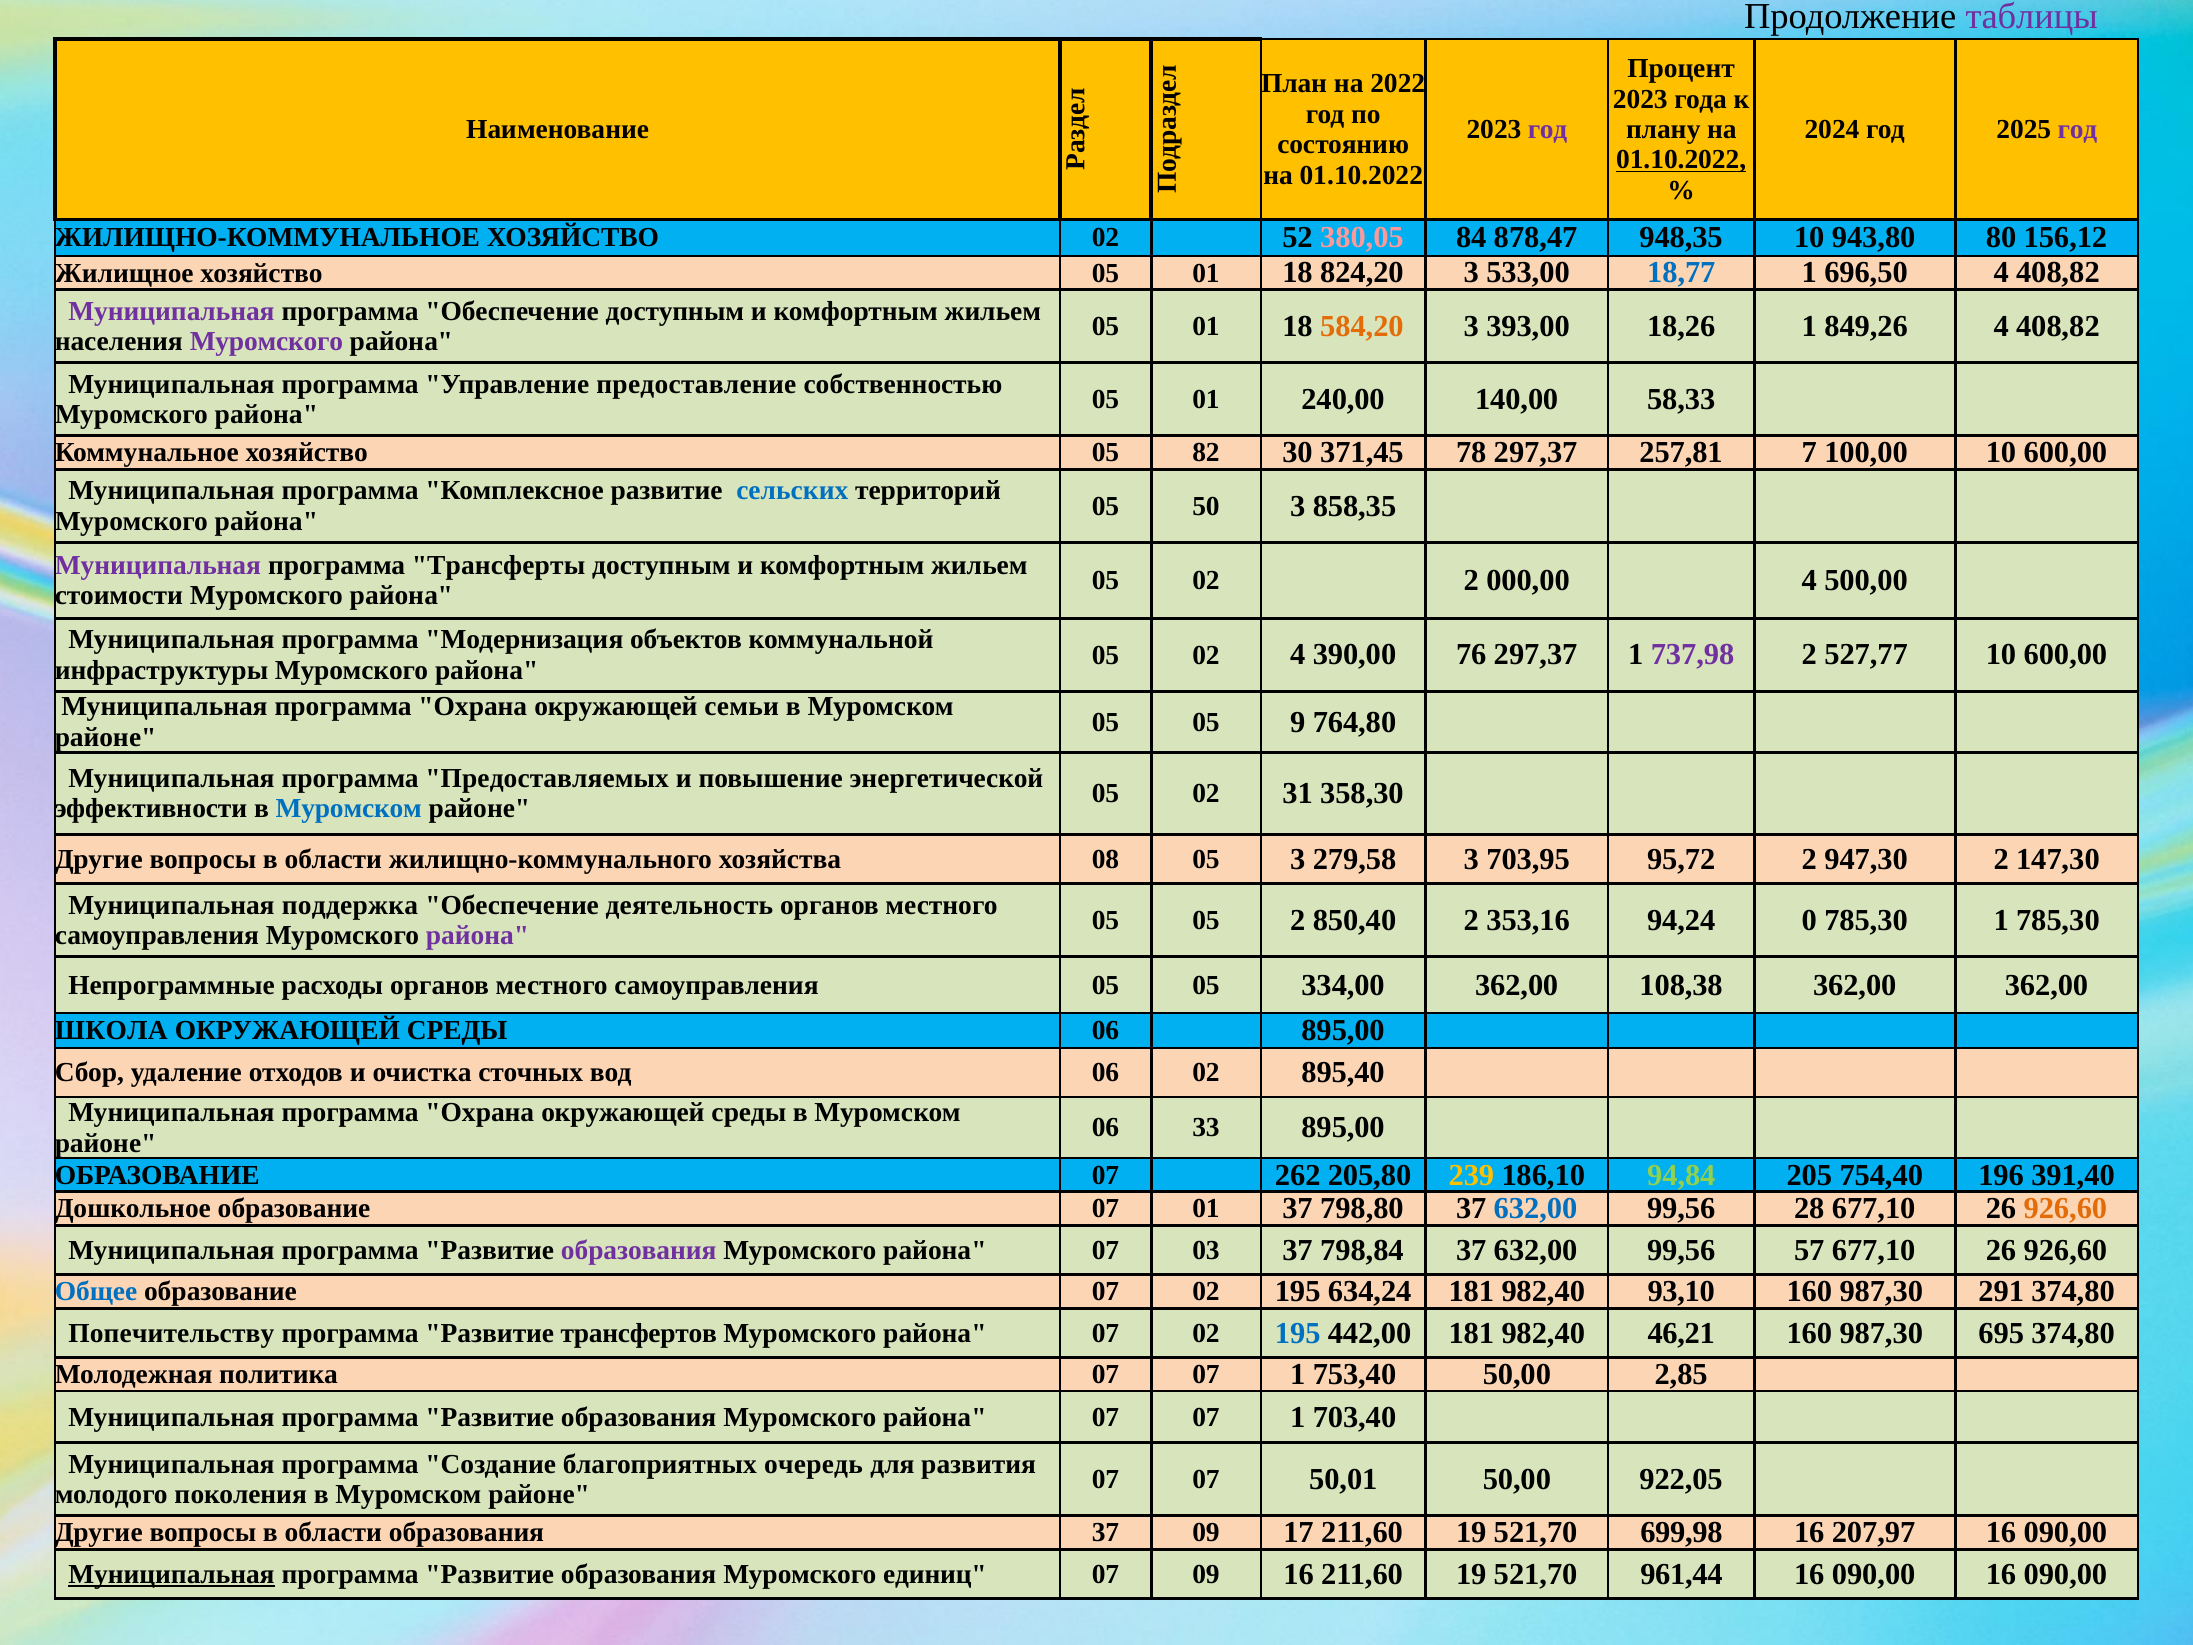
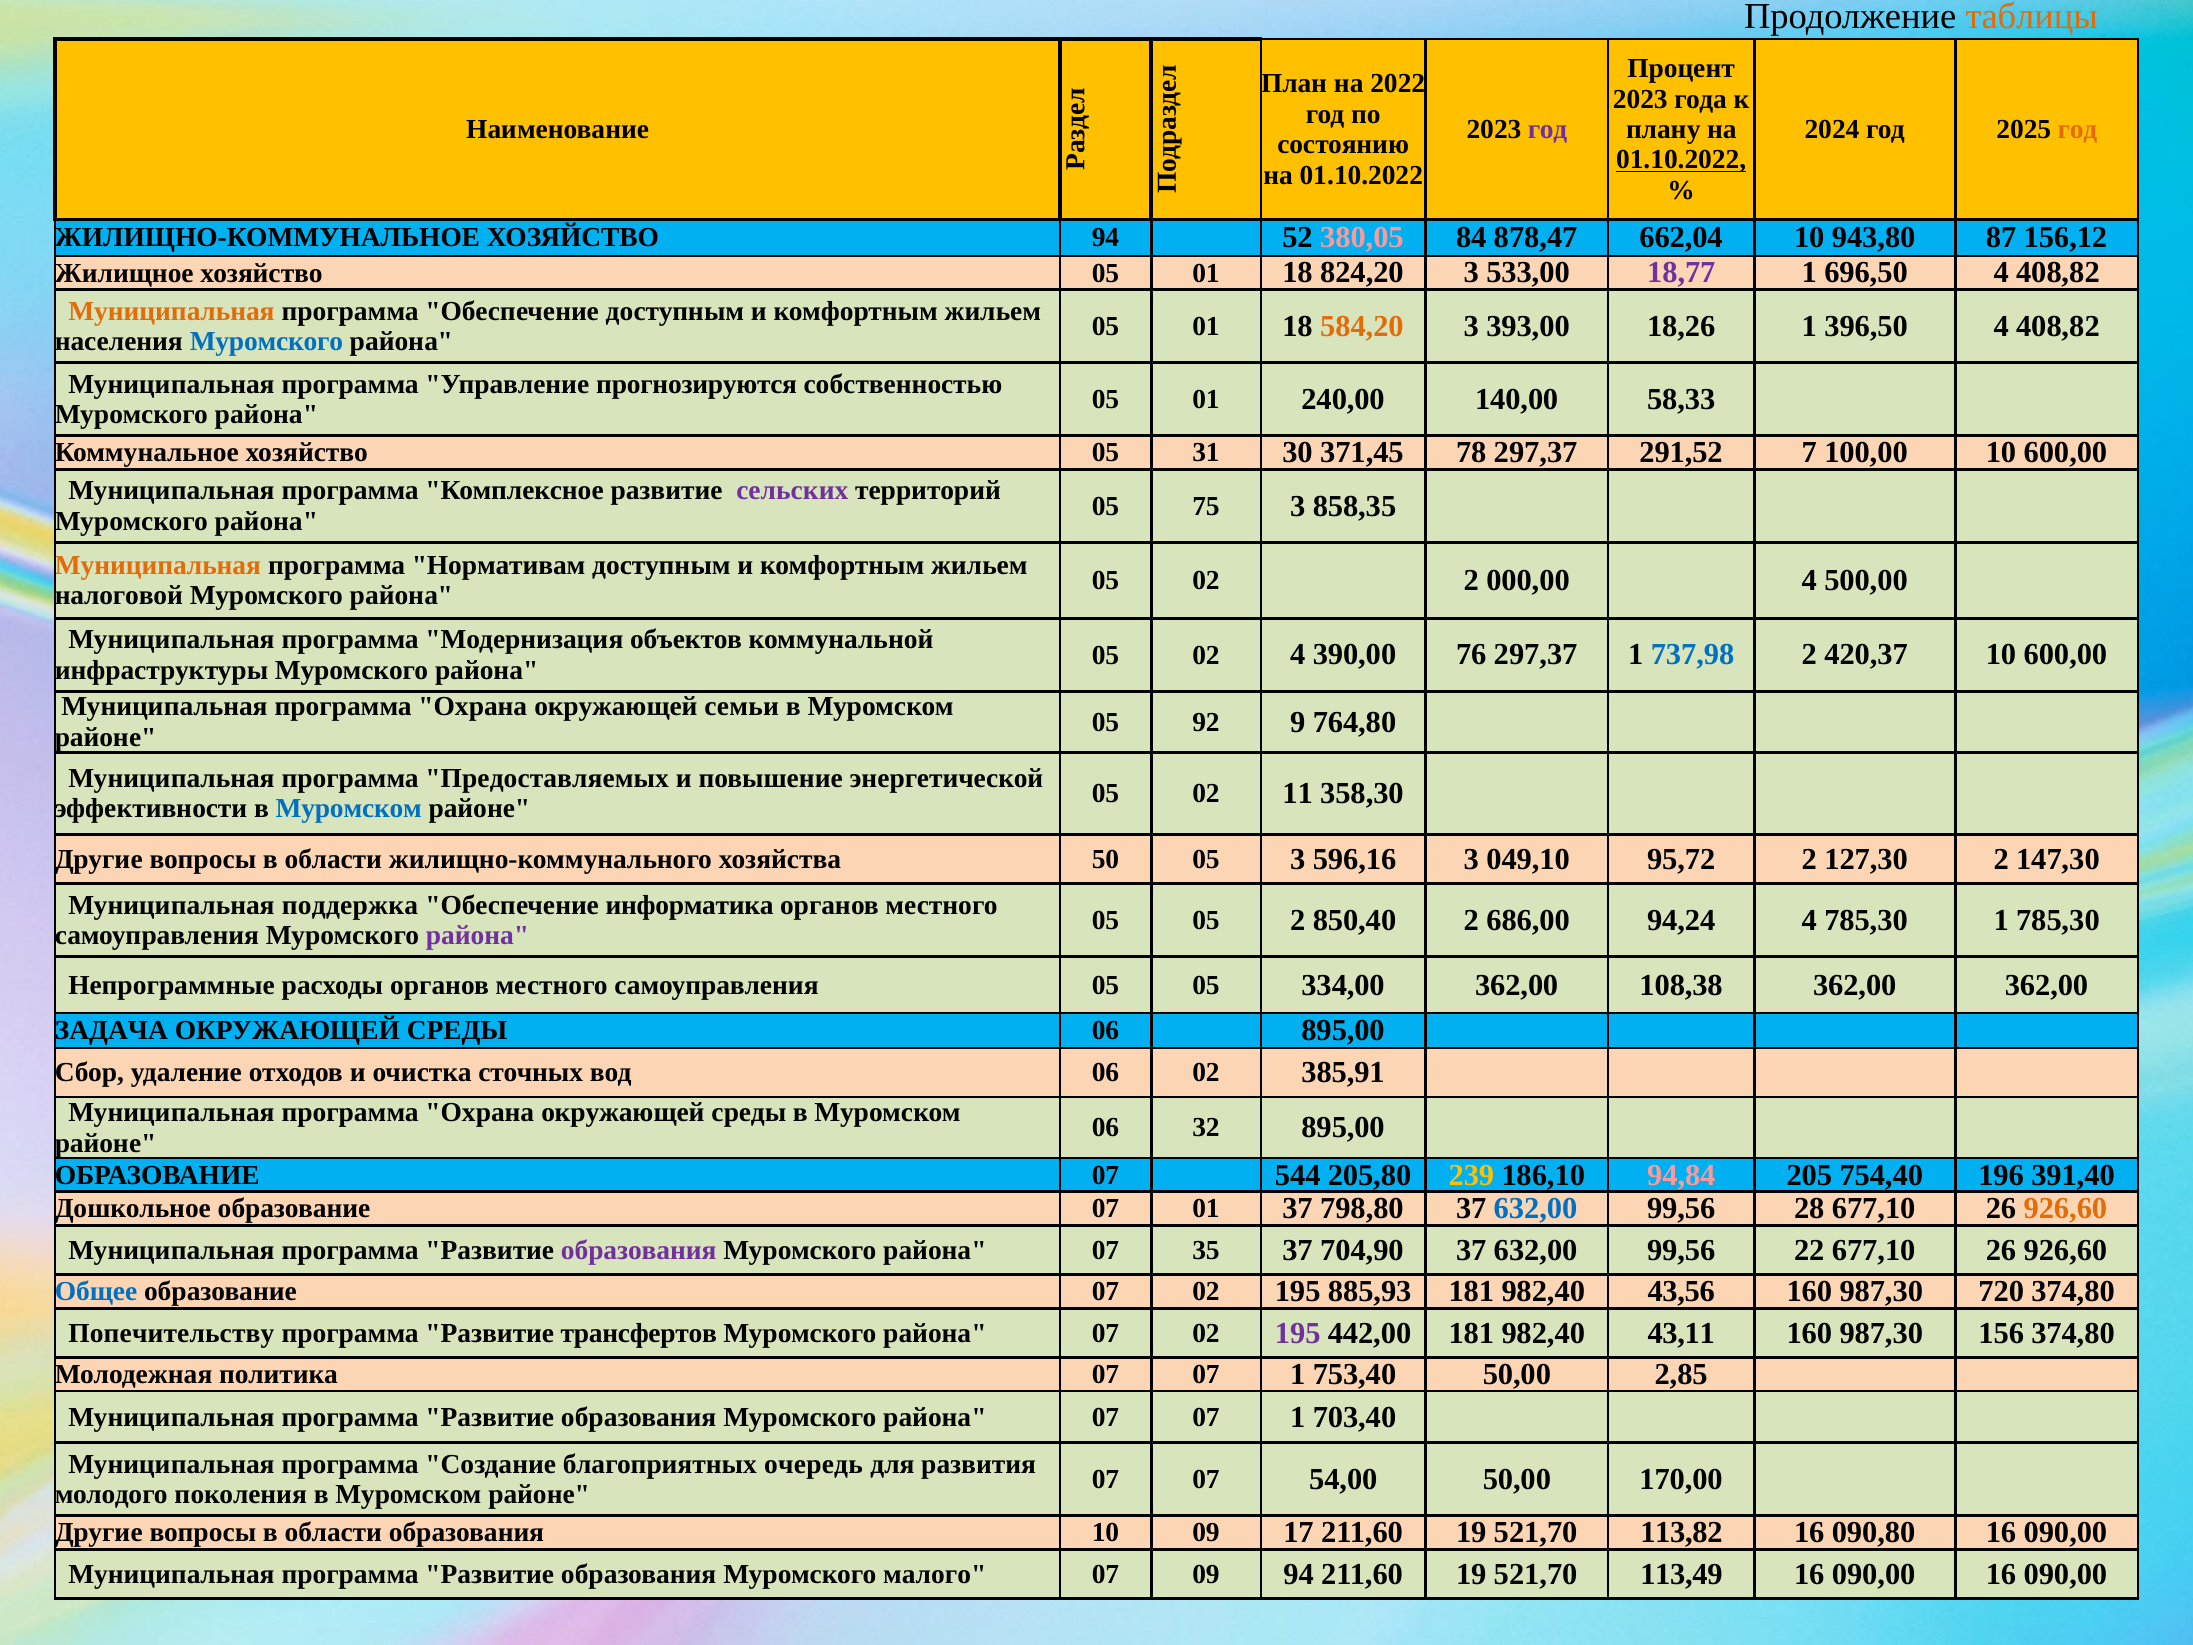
таблицы colour: purple -> orange (2032, 17)
год colour: purple -> orange (2077, 129)
ХОЗЯЙСТВО 02: 02 -> 94 (1106, 238)
948,35: 948,35 -> 662,04 (1681, 238)
80: 80 -> 87 (2001, 238)
18,77 colour: blue -> purple (1681, 273)
Муниципальная colour: purple -> orange (171, 311)
849,26: 849,26 -> 396,50 (1866, 326)
Муромского colour: purple -> blue (266, 341)
предоставление: предоставление -> прогнозируются (697, 384)
82: 82 -> 31 (1206, 453)
257,81: 257,81 -> 291,52 (1681, 453)
сельских colour: blue -> purple (792, 491)
50: 50 -> 75 (1206, 506)
Муниципальная colour: purple -> orange (158, 565)
Трансферты: Трансферты -> Нормативам (499, 565)
стоимости: стоимости -> налоговой (119, 596)
737,98 colour: purple -> blue (1693, 655)
527,77: 527,77 -> 420,37 (1866, 655)
05: 05 -> 92 (1206, 722)
31: 31 -> 11 (1298, 793)
08: 08 -> 50 (1106, 859)
279,58: 279,58 -> 596,16 (1355, 859)
703,95: 703,95 -> 049,10 (1528, 859)
947,30: 947,30 -> 127,30 (1866, 859)
деятельность: деятельность -> информатика (690, 905)
353,16: 353,16 -> 686,00 (1528, 920)
94,24 0: 0 -> 4 (1809, 920)
ШКОЛА: ШКОЛА -> ЗАДАЧА (111, 1031)
895,40: 895,40 -> 385,91 (1343, 1073)
33: 33 -> 32 (1206, 1128)
262: 262 -> 544 (1298, 1175)
94,84 colour: light green -> pink (1681, 1175)
03: 03 -> 35 (1206, 1250)
798,84: 798,84 -> 704,90 (1362, 1250)
57: 57 -> 22 (1809, 1250)
634,24: 634,24 -> 885,93 (1370, 1291)
93,10: 93,10 -> 43,56 (1681, 1291)
291: 291 -> 720 (2001, 1291)
195 colour: blue -> purple (1298, 1333)
46,21: 46,21 -> 43,11 (1681, 1333)
695: 695 -> 156 (2001, 1333)
50,01: 50,01 -> 54,00 (1343, 1479)
922,05: 922,05 -> 170,00 (1681, 1479)
образования 37: 37 -> 10 (1106, 1532)
699,98: 699,98 -> 113,82 (1681, 1532)
207,97: 207,97 -> 090,80 (1874, 1532)
Муниципальная underline: present -> none (171, 1574)
единиц: единиц -> малого (935, 1574)
09 16: 16 -> 94 (1299, 1574)
961,44: 961,44 -> 113,49 (1681, 1574)
